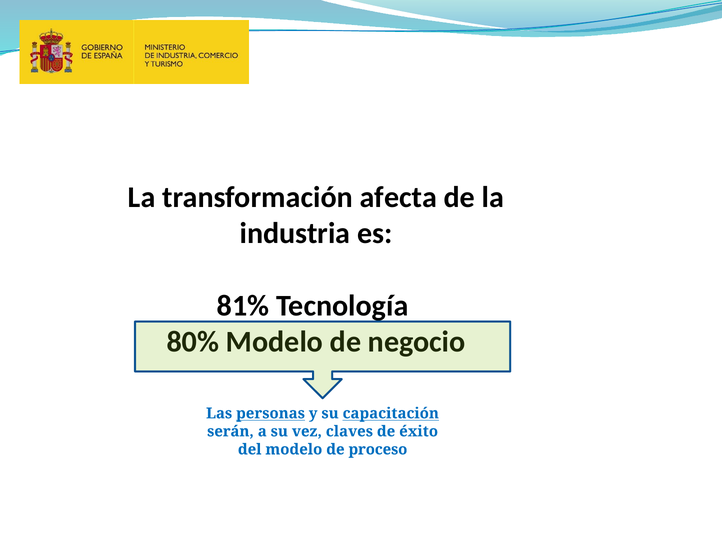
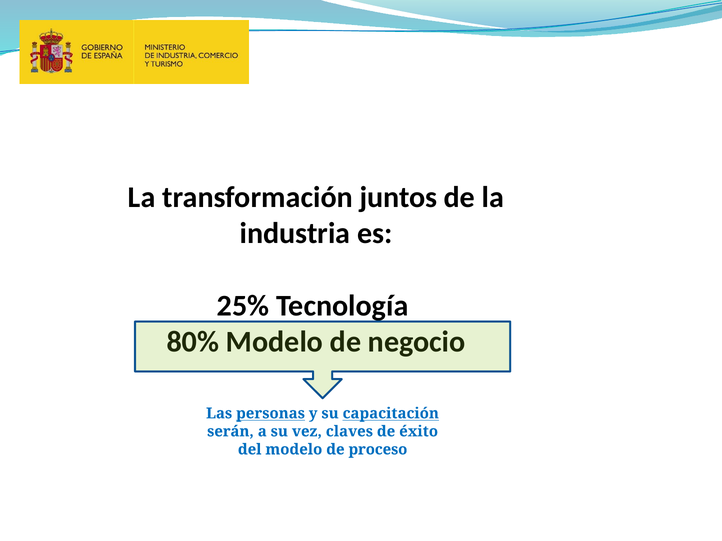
afecta: afecta -> juntos (398, 198)
81%: 81% -> 25% (243, 306)
